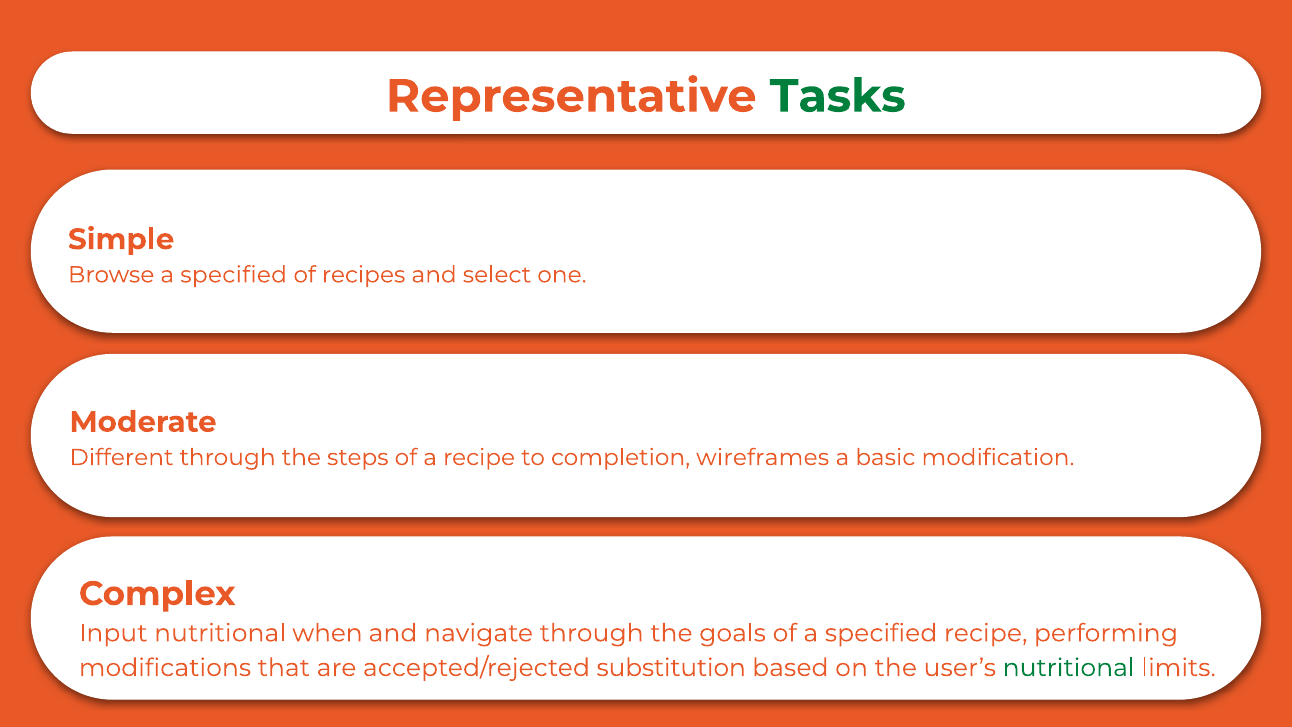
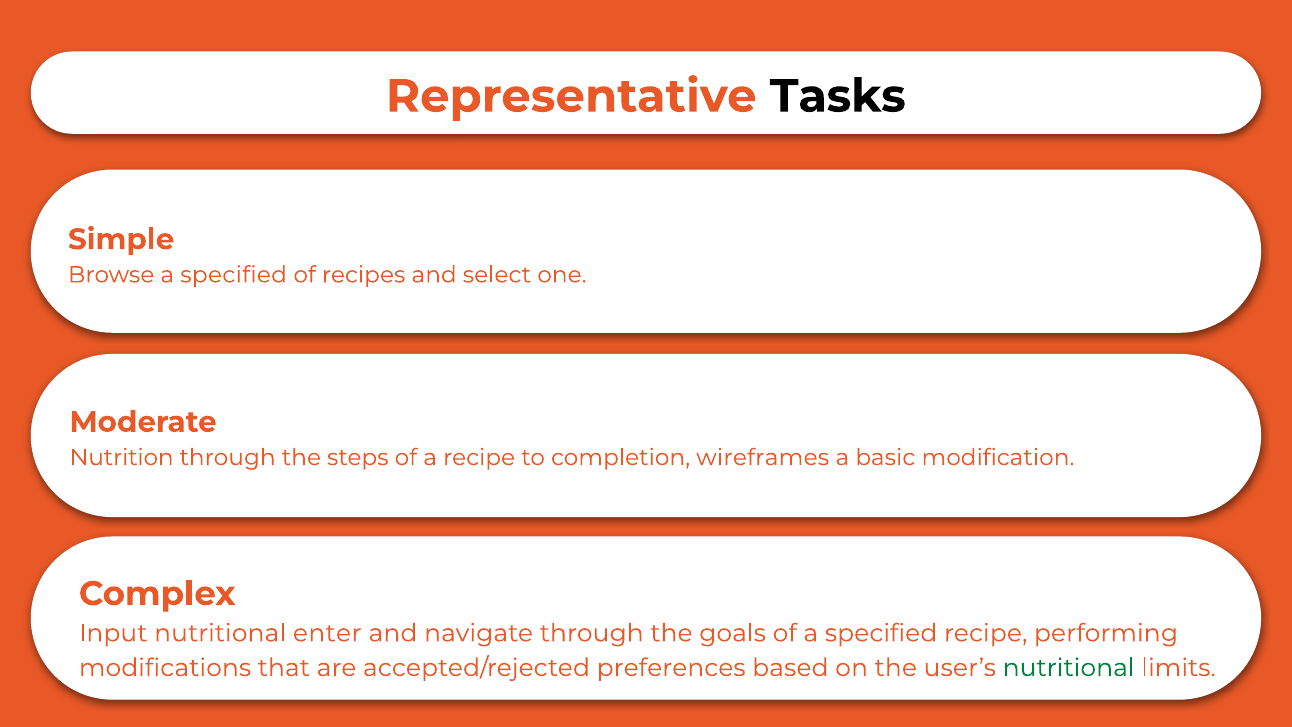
Tasks colour: green -> black (838, 96)
Different: Different -> Nutrition (122, 457)
when: when -> enter (327, 633)
substitution: substitution -> preferences (671, 668)
